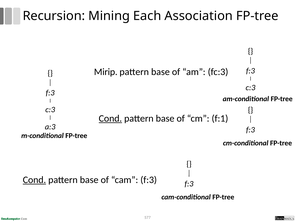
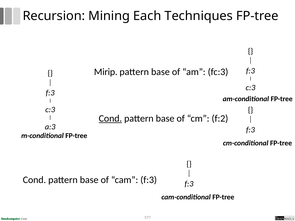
Association: Association -> Techniques (199, 16)
f:1: f:1 -> f:2 (220, 119)
Cond underline: present -> none (34, 180)
